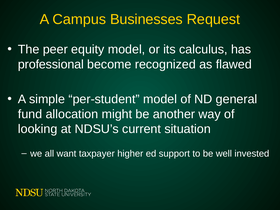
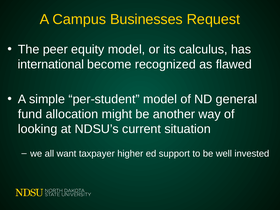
professional: professional -> international (51, 64)
